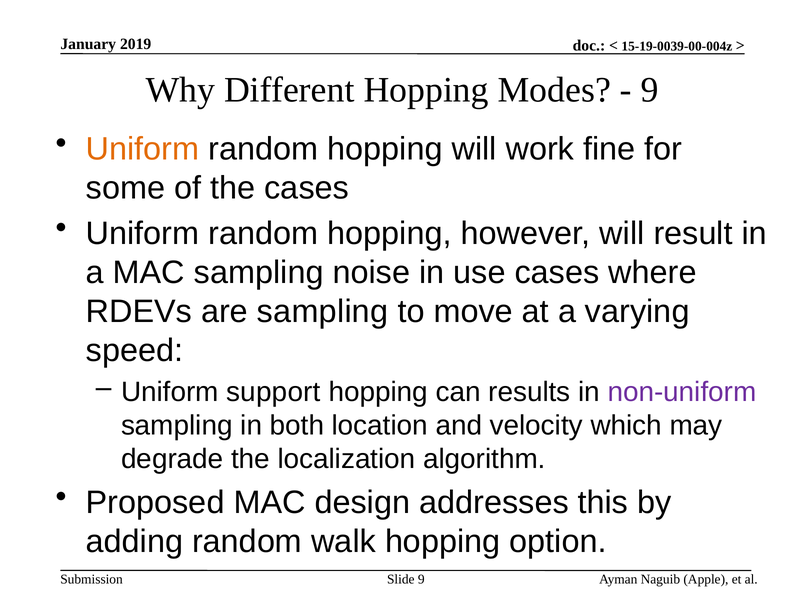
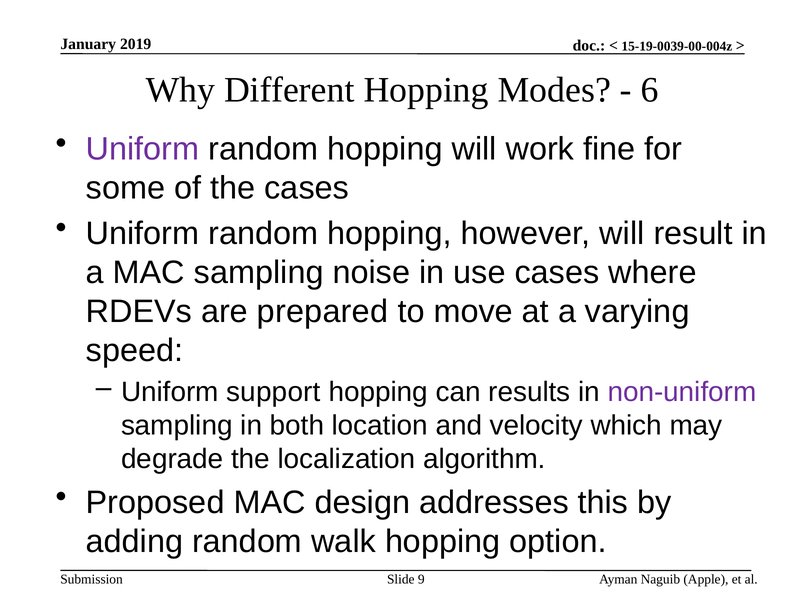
9: 9 -> 6 (650, 90)
Uniform colour: orange -> purple (143, 149)
are sampling: sampling -> prepared (323, 311)
